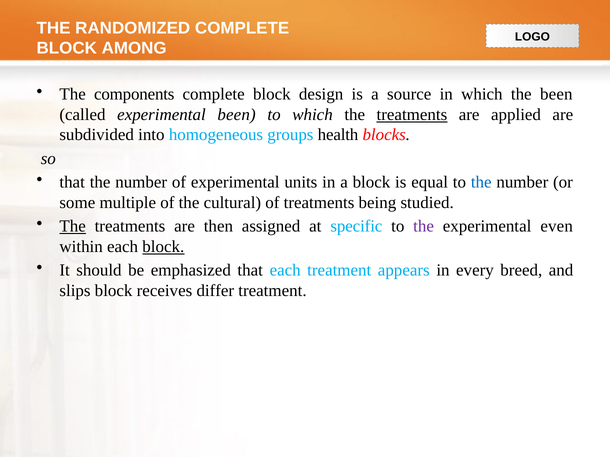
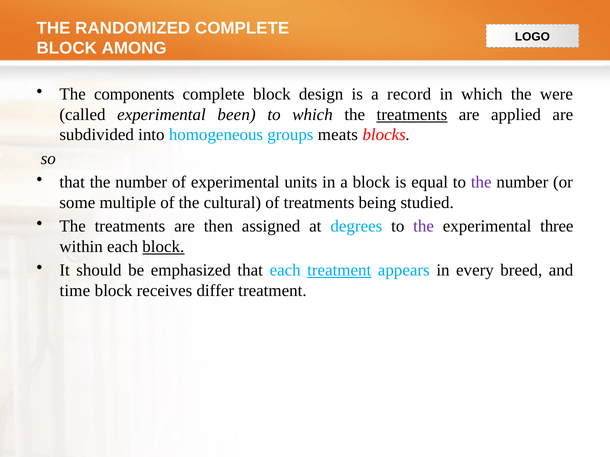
source: source -> record (409, 94)
the been: been -> were (556, 94)
health: health -> meats (338, 135)
the colour: blue -> purple (481, 182)
The underline: present -> none (73, 226)
specific: specific -> degrees (356, 226)
even: even -> three (557, 226)
treatment underline: none -> present (339, 271)
slips: slips -> time (75, 291)
